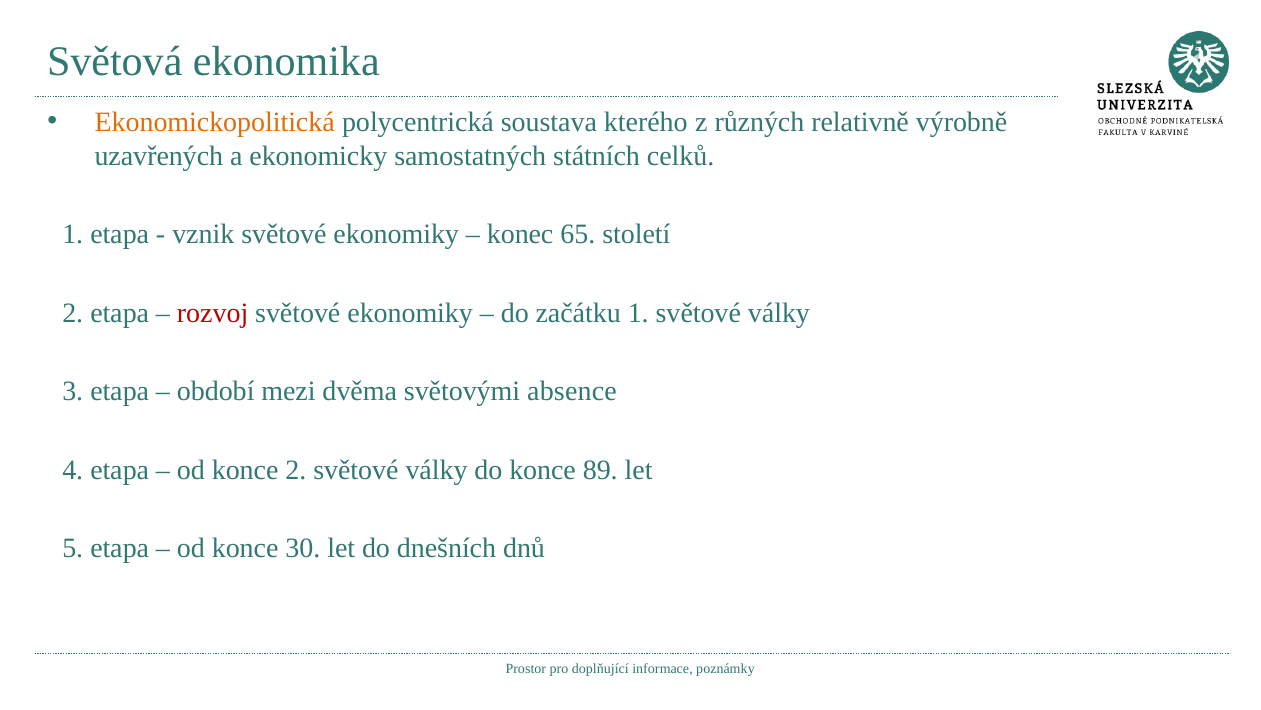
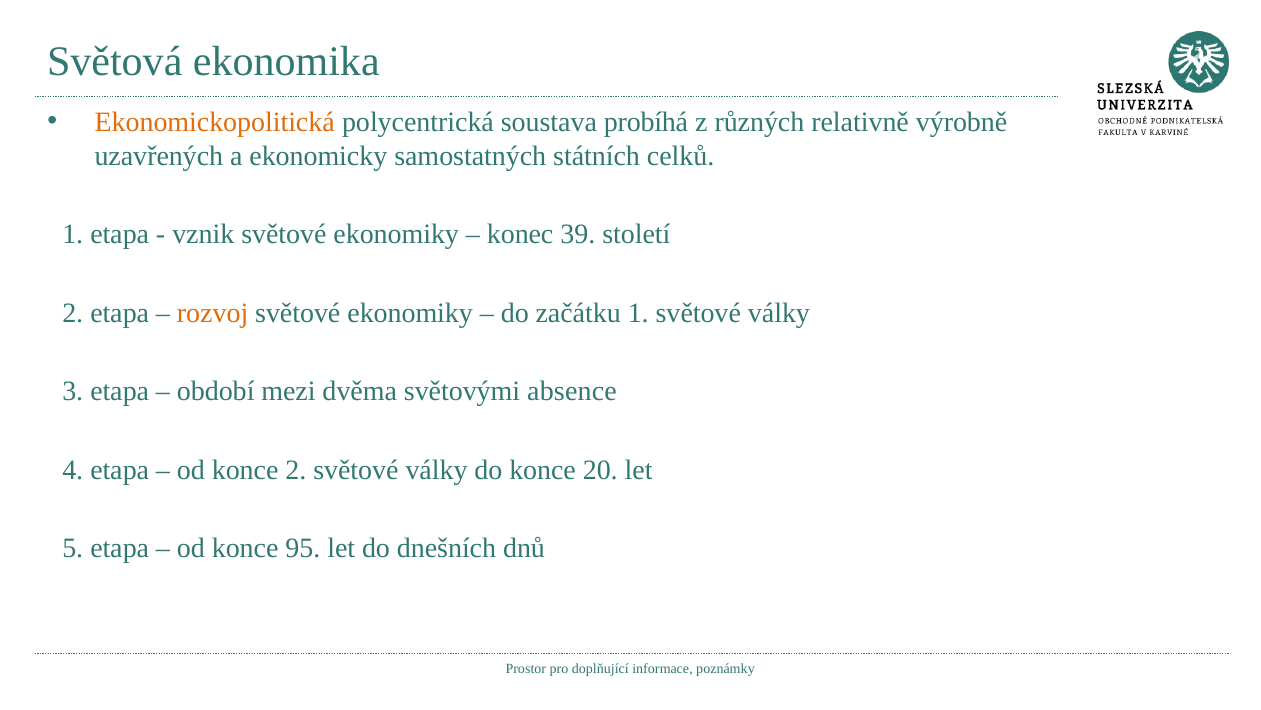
kterého: kterého -> probíhá (646, 122)
65: 65 -> 39 (578, 234)
rozvoj colour: red -> orange (213, 313)
89: 89 -> 20 (600, 469)
30: 30 -> 95 (303, 548)
